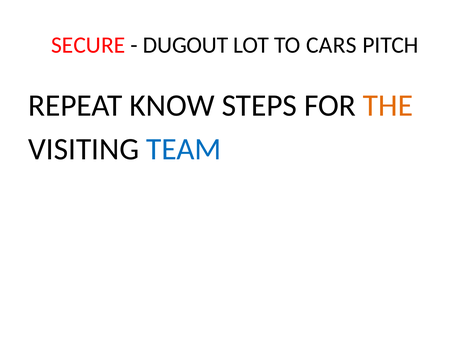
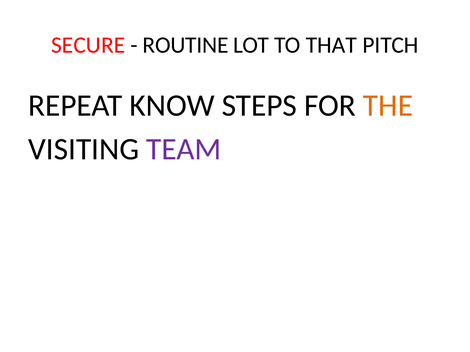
DUGOUT: DUGOUT -> ROUTINE (186, 45)
CARS: CARS -> THAT (331, 45)
TEAM colour: blue -> purple (184, 149)
